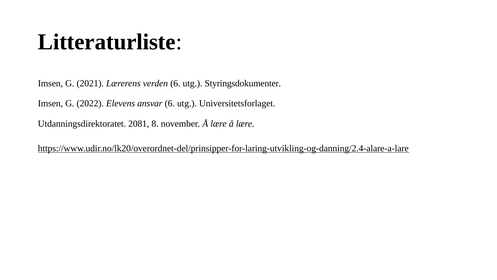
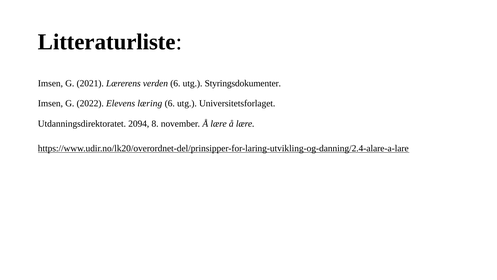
ansvar: ansvar -> læring (150, 103)
2081: 2081 -> 2094 (139, 123)
